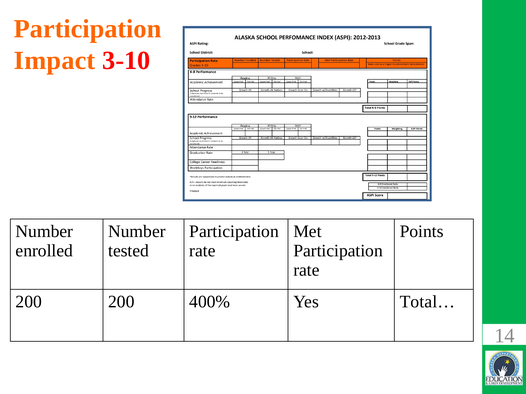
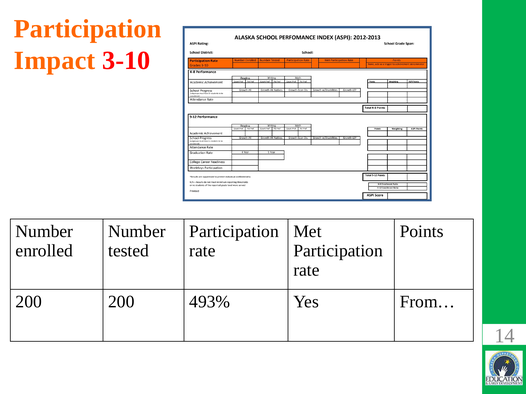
400%: 400% -> 493% (210, 302)
Total…: Total… -> From… (427, 302)
